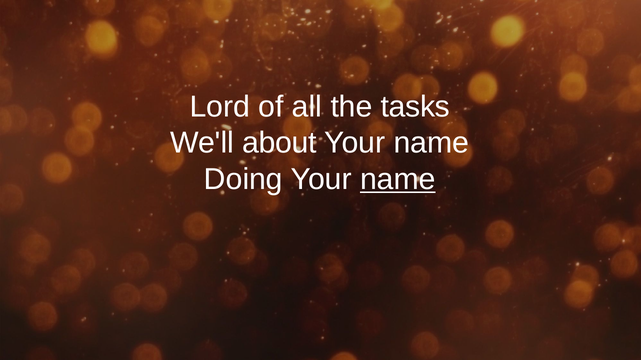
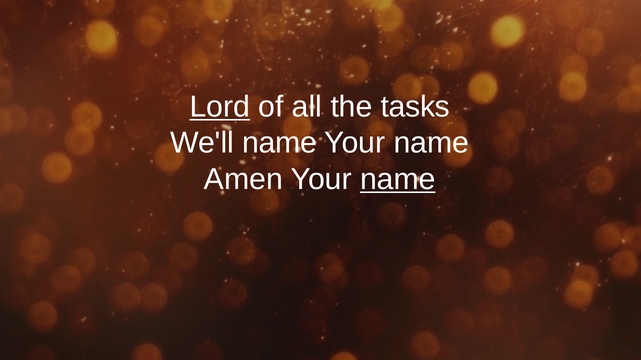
Lord underline: none -> present (220, 107)
We'll about: about -> name (280, 143)
Doing: Doing -> Amen (243, 180)
